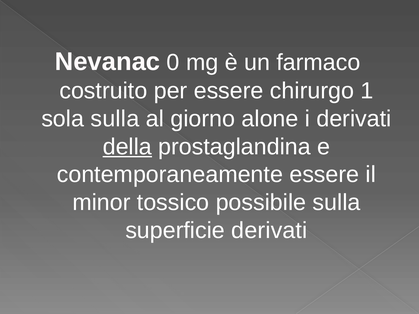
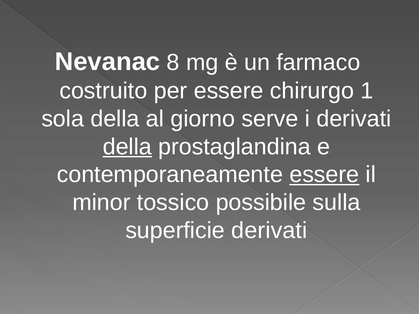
0: 0 -> 8 (173, 63)
sola sulla: sulla -> della (115, 119)
alone: alone -> serve (270, 119)
essere underline: none -> present (324, 175)
